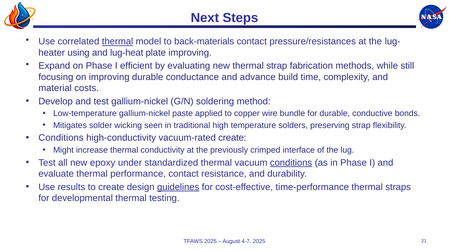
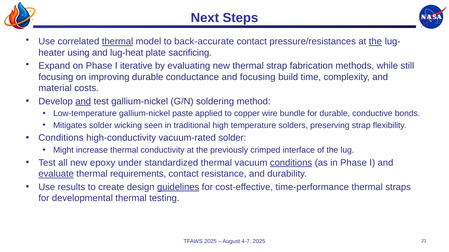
back-materials: back-materials -> back-accurate (204, 42)
the underline: none -> present (375, 42)
plate improving: improving -> sacrificing (190, 53)
efficient: efficient -> iterative (136, 66)
and advance: advance -> focusing (258, 77)
and underline: none -> present (83, 102)
vacuum-rated create: create -> solder (232, 138)
evaluate underline: none -> present (56, 174)
performance: performance -> requirements (138, 174)
